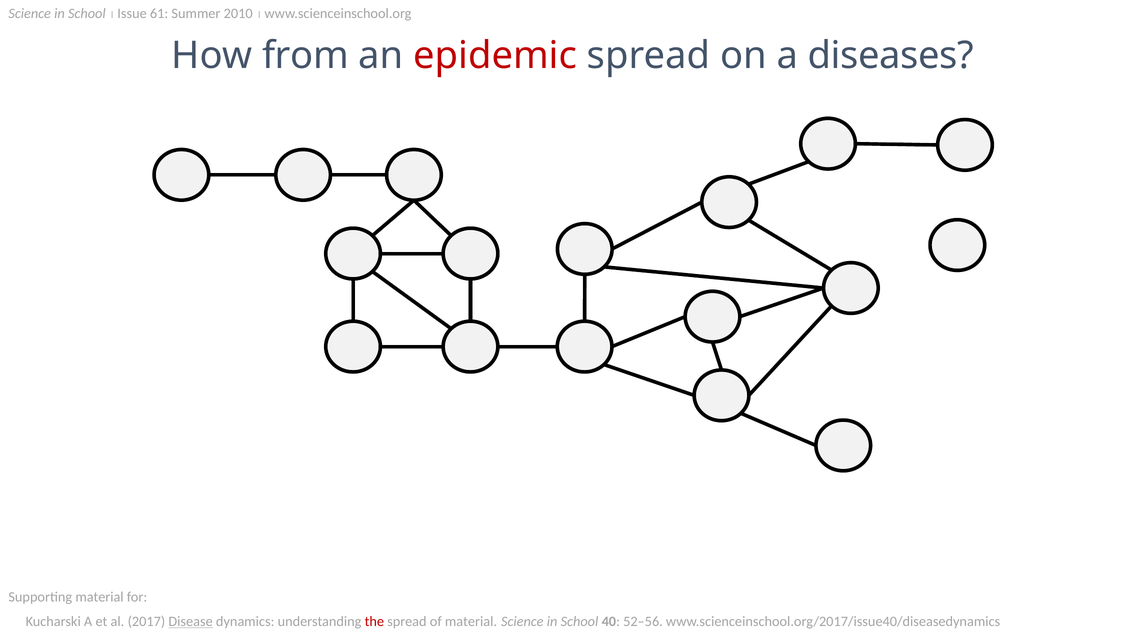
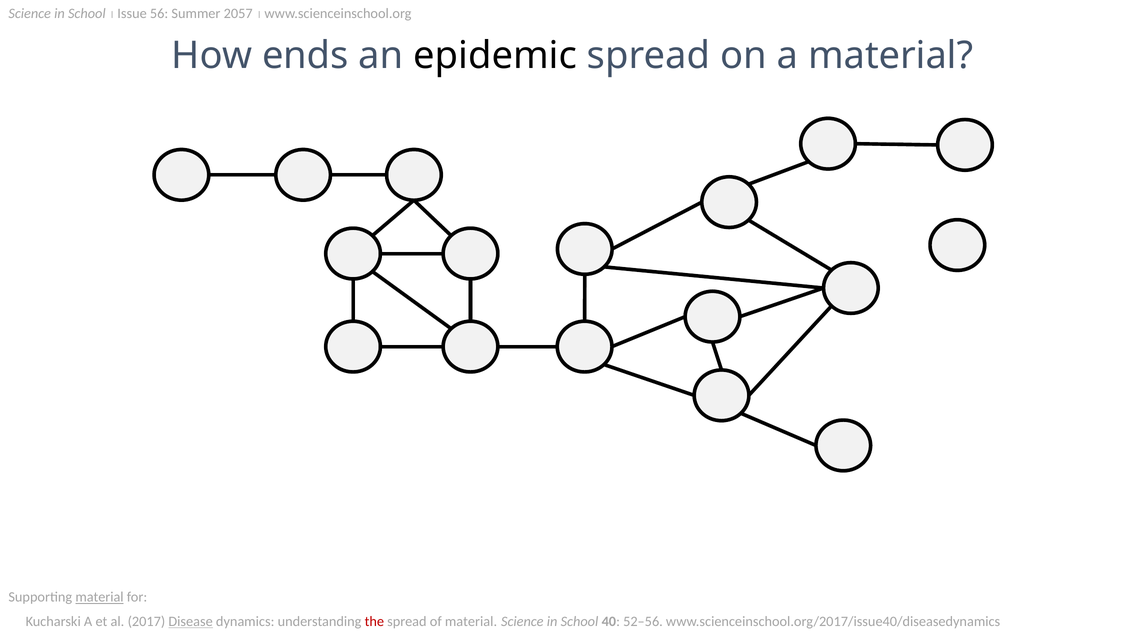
61: 61 -> 56 (159, 14)
2010: 2010 -> 2057 (238, 14)
from: from -> ends (305, 56)
epidemic colour: red -> black (495, 56)
a diseases: diseases -> material (891, 56)
material underline: none -> present (100, 597)
